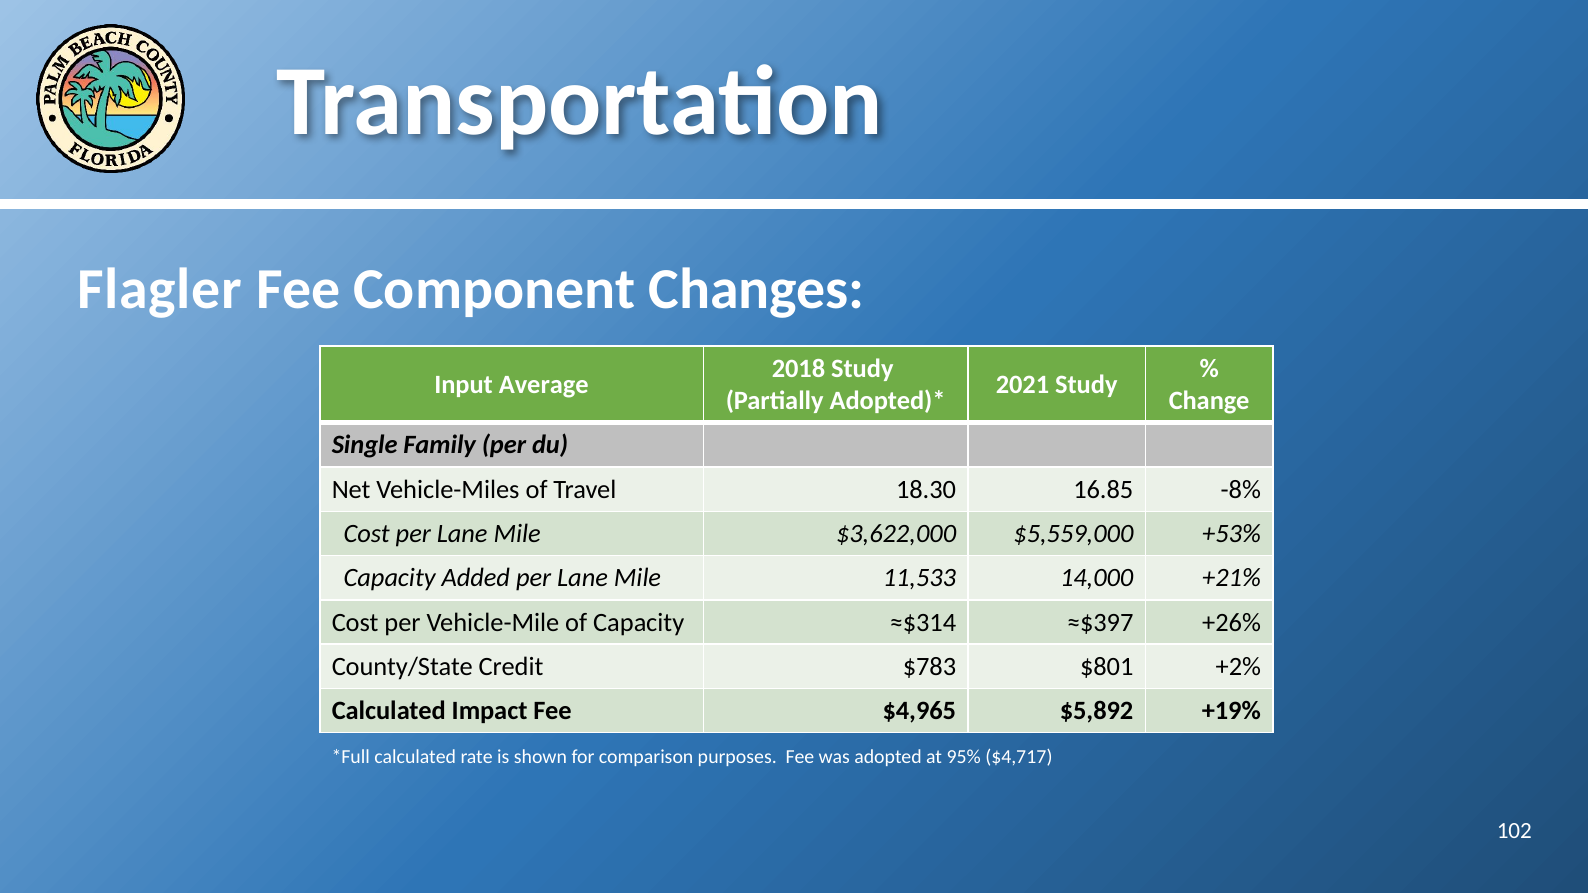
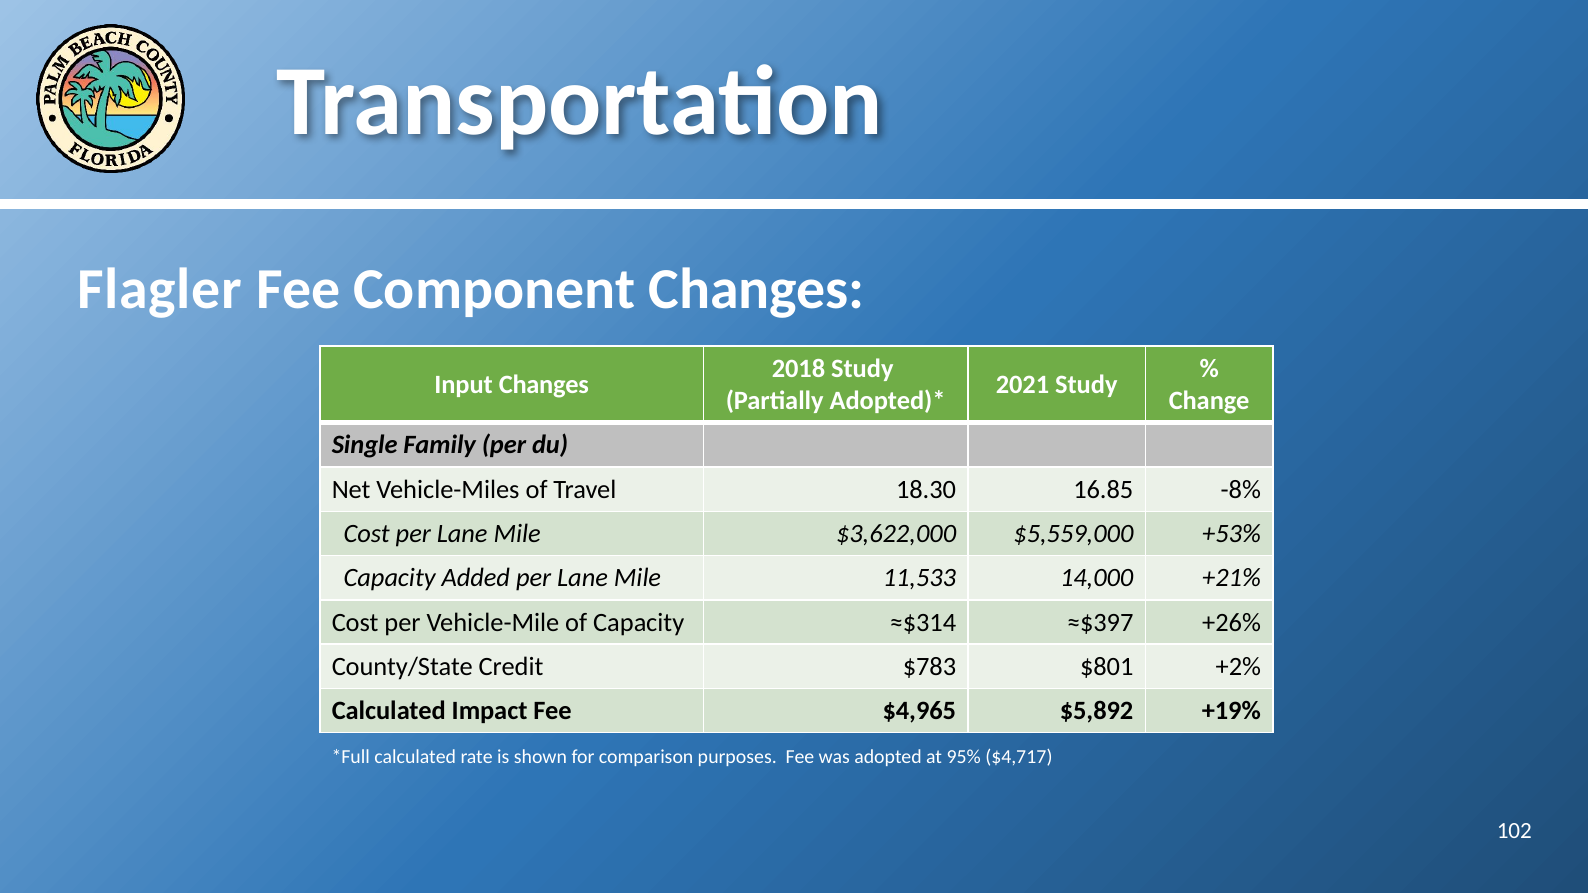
Input Average: Average -> Changes (544, 385)
